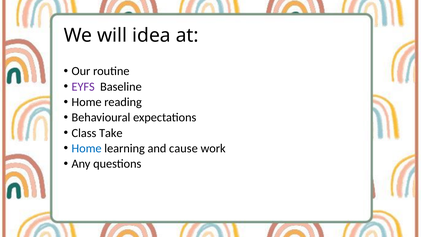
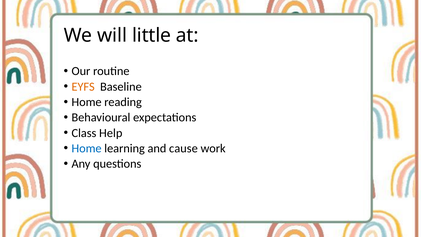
idea: idea -> little (152, 35)
EYFS colour: purple -> orange (83, 87)
Take: Take -> Help (111, 133)
